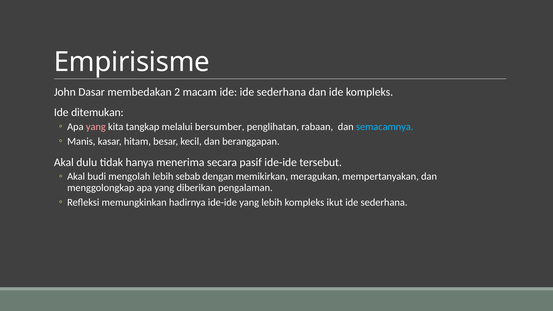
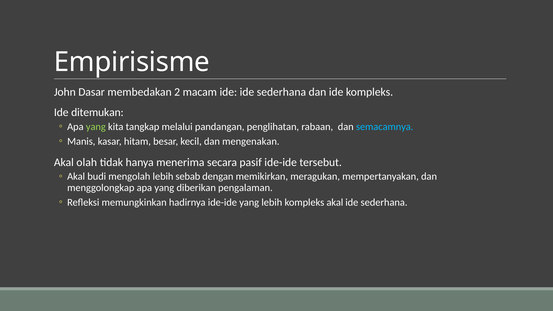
yang colour: pink -> light green (96, 127)
bersumber: bersumber -> pandangan (220, 127)
beranggapan: beranggapan -> mengenakan (251, 141)
dulu: dulu -> olah (87, 162)
kompleks ikut: ikut -> akal (335, 202)
